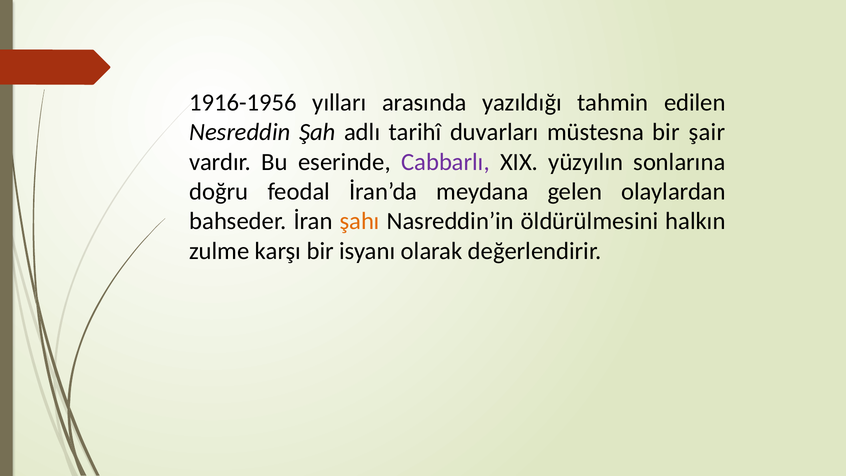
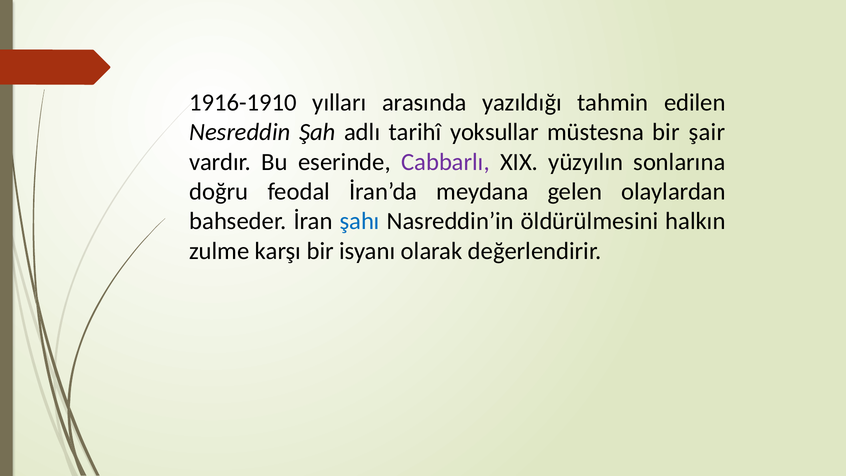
1916-1956: 1916-1956 -> 1916-1910 (243, 103)
duvarları: duvarları -> yoksullar (494, 132)
şahı colour: orange -> blue (360, 221)
